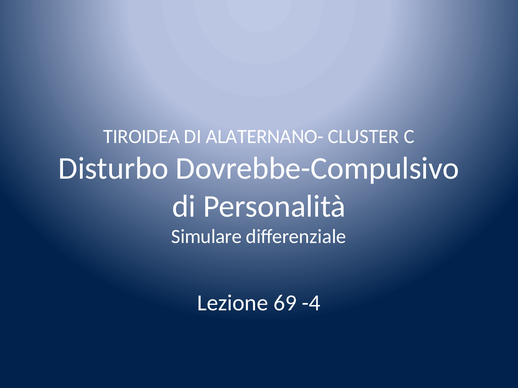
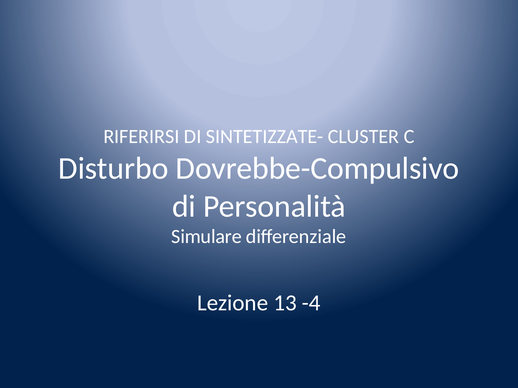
TIROIDEA: TIROIDEA -> RIFERIRSI (141, 137)
ALATERNANO-: ALATERNANO- -> SINTETIZZATE- (265, 137)
69: 69 -> 13 (285, 303)
